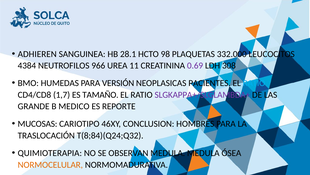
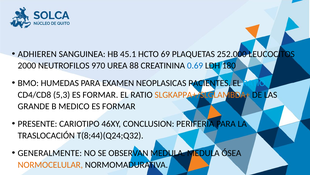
28.1: 28.1 -> 45.1 (128, 54)
98: 98 -> 69 (165, 54)
332.000: 332.000 -> 252.000 (232, 54)
4384: 4384 -> 2000 (27, 65)
966: 966 -> 970 (98, 65)
11: 11 -> 88 (134, 65)
0.69 colour: purple -> blue (195, 65)
308: 308 -> 180 (229, 65)
VERSIÓN: VERSIÓN -> EXAMEN (118, 83)
1,7: 1,7 -> 5,3 (62, 94)
TAMAÑO: TAMAÑO -> FORMAR (100, 94)
SLGKAPPA+/SLGLAMBDA+ colour: purple -> orange (202, 94)
REPORTE: REPORTE -> FORMAR (119, 106)
MUCOSAS: MUCOSAS -> PRESENTE (37, 124)
HOMBRES: HOMBRES -> PERIFERIA (195, 124)
T(8;84)(Q24;Q32: T(8;84)(Q24;Q32 -> T(8;44)(Q24;Q32 (110, 135)
QUIMIOTERAPIA: QUIMIOTERAPIA -> GENERALMENTE (50, 153)
